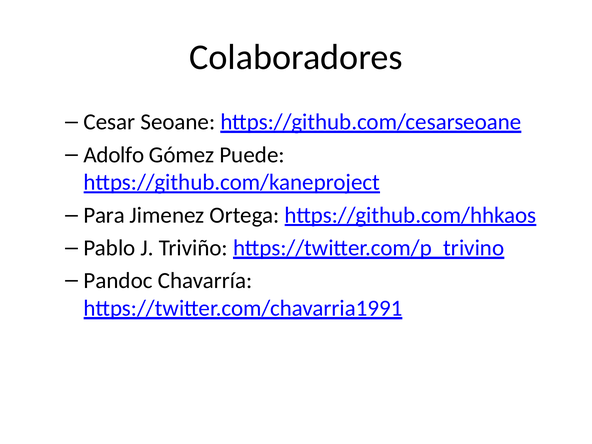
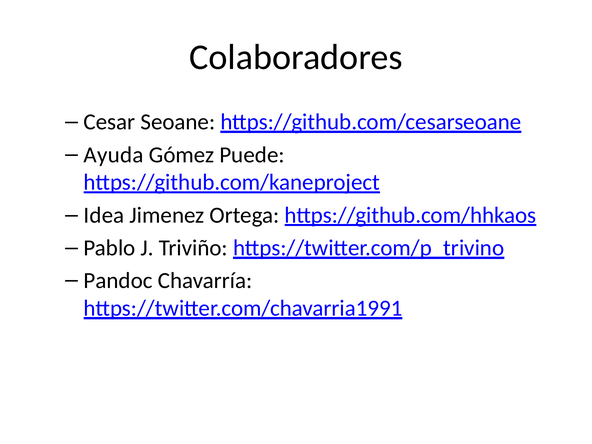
Adolfo: Adolfo -> Ayuda (114, 155)
Para: Para -> Idea (104, 215)
